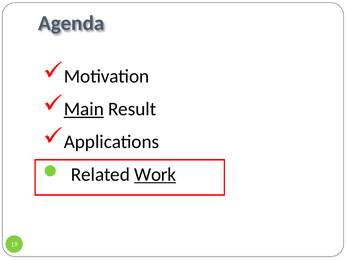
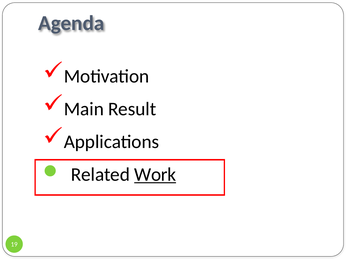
Main underline: present -> none (84, 109)
